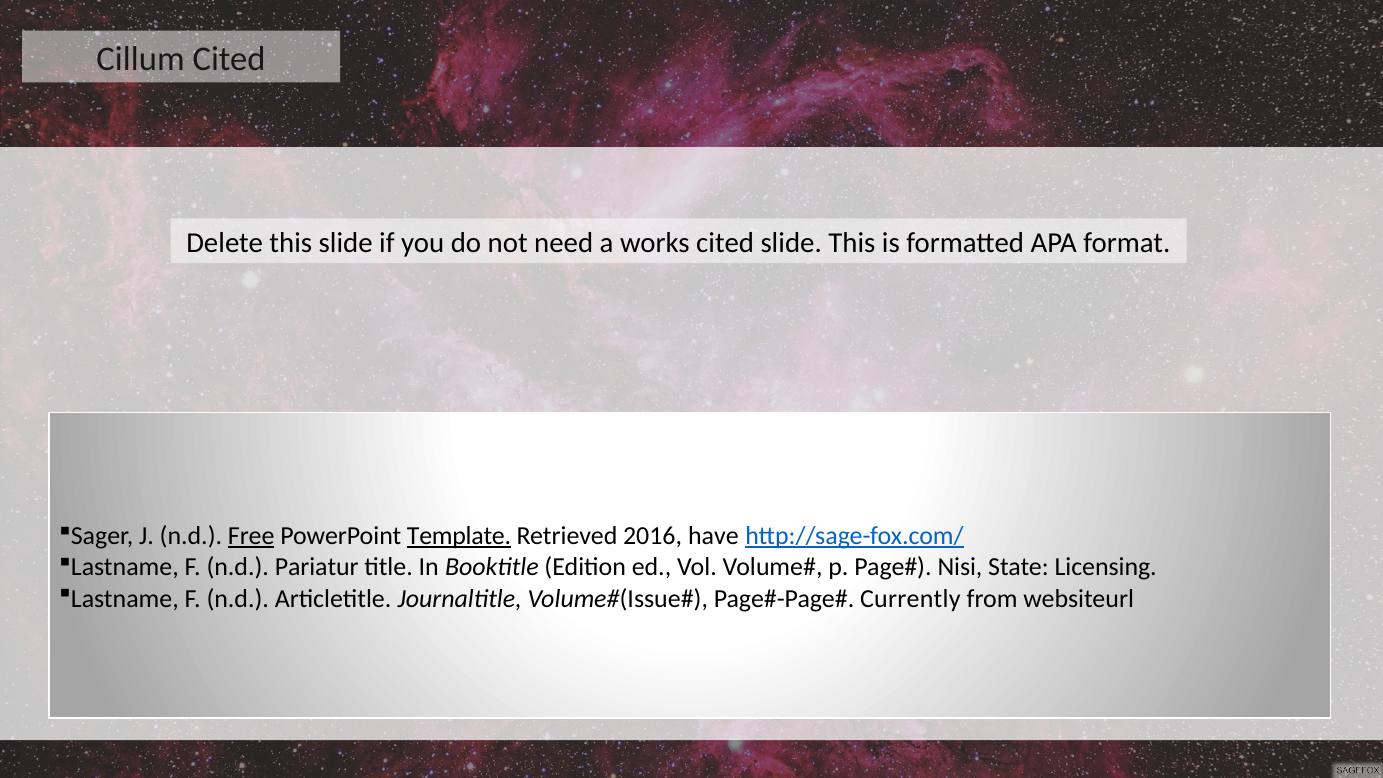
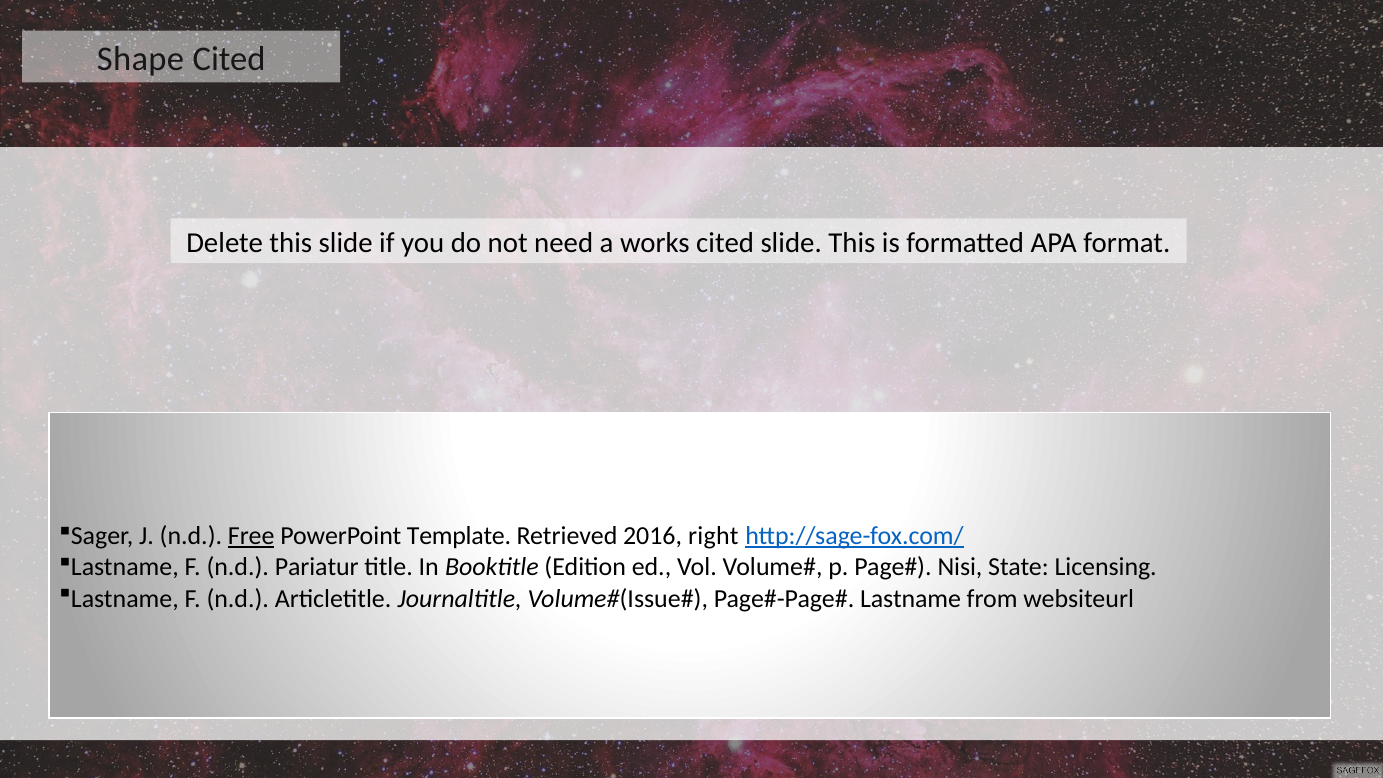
Cillum: Cillum -> Shape (140, 59)
Template underline: present -> none (459, 536)
have: have -> right (713, 536)
Currently: Currently -> Lastname (910, 598)
